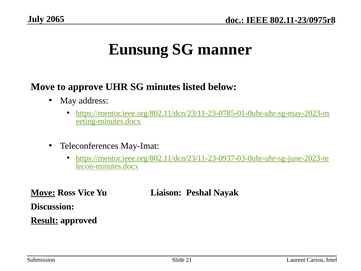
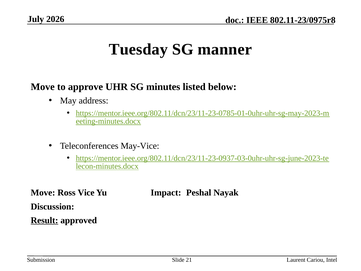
2065: 2065 -> 2026 (55, 19)
Eunsung: Eunsung -> Tuesday (138, 49)
May-Imat: May-Imat -> May-Vice (140, 146)
Move underline: present -> none (43, 193)
Liaison: Liaison -> Impact (166, 193)
